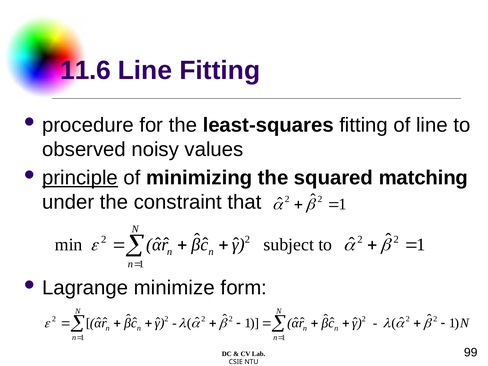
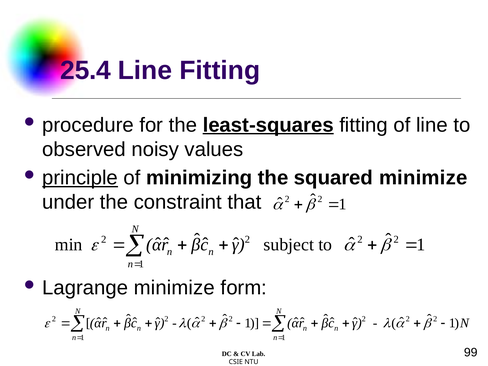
11.6: 11.6 -> 25.4 (86, 70)
least-squares underline: none -> present (268, 125)
squared matching: matching -> minimize (423, 178)
